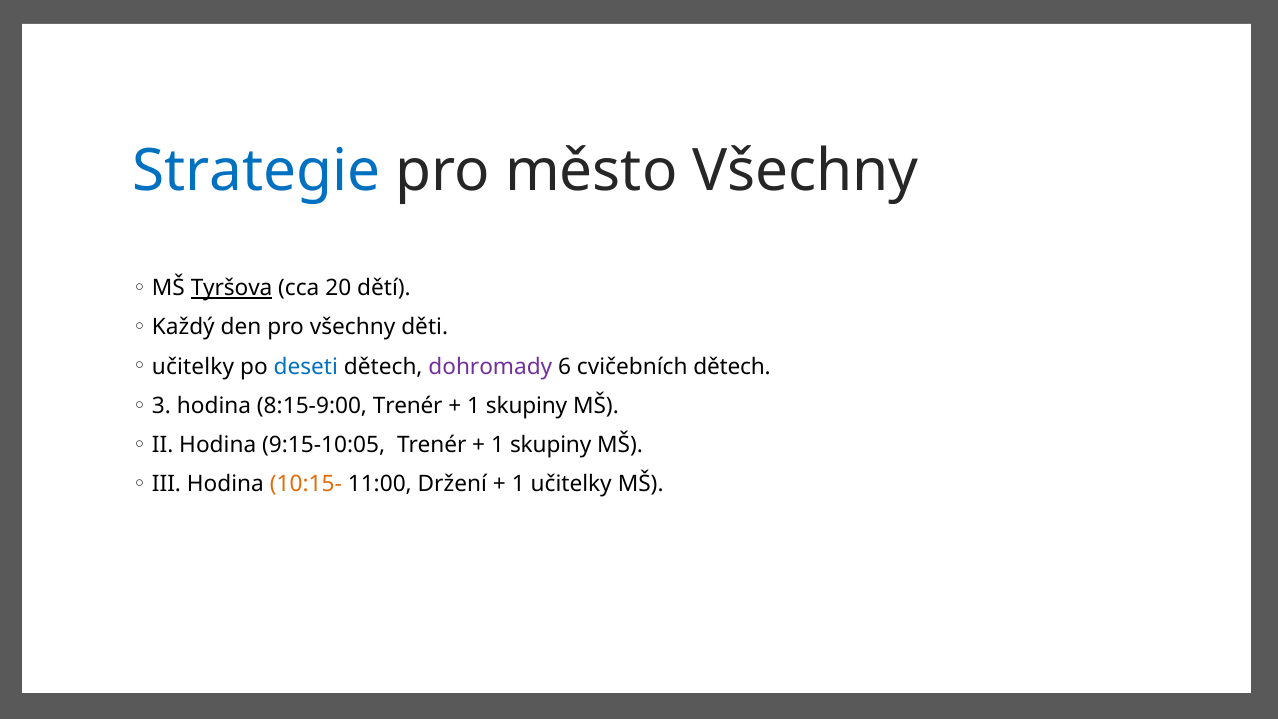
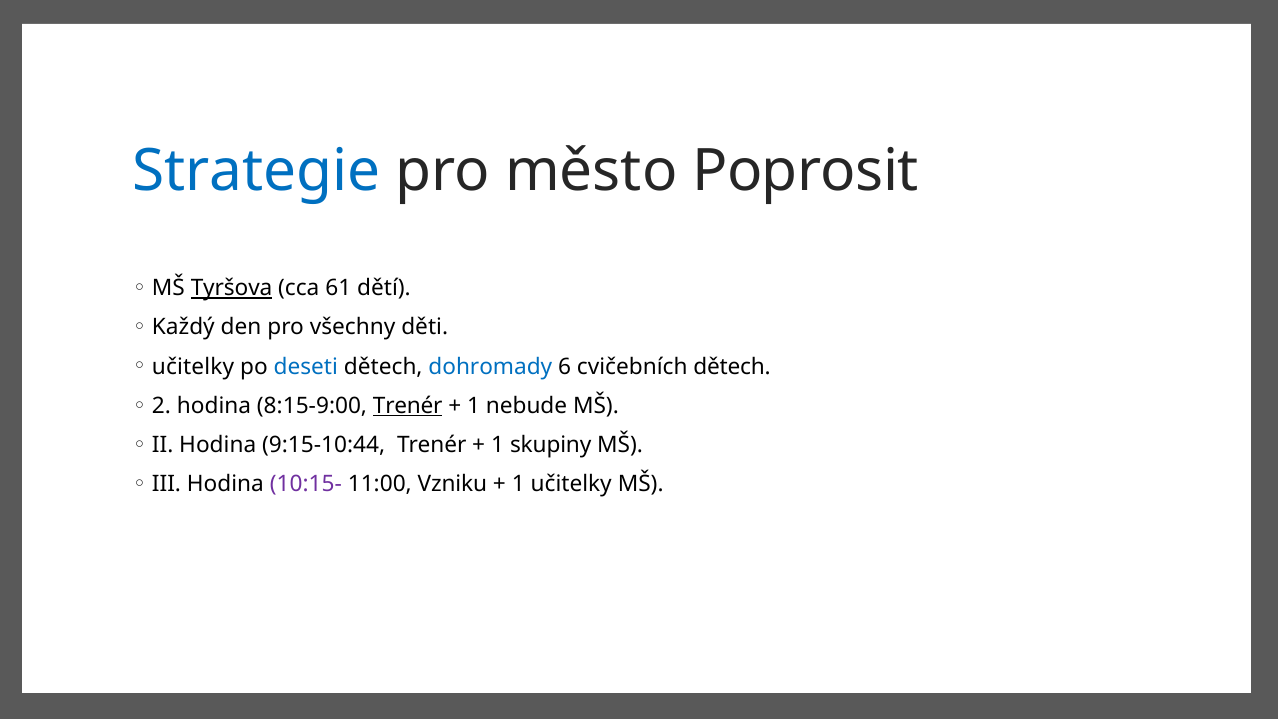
město Všechny: Všechny -> Poprosit (806, 171)
20: 20 -> 61 (338, 288)
dohromady colour: purple -> blue (490, 367)
3: 3 -> 2 (161, 406)
Trenér underline: none -> present (408, 406)
skupiny: skupiny -> nebude (527, 406)
9:15-10:05: 9:15-10:05 -> 9:15-10:44 (324, 445)
10:15- colour: orange -> purple (306, 484)
Držení: Držení -> Vzniku (452, 484)
